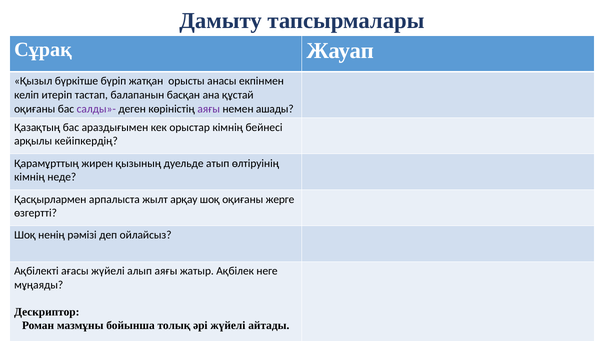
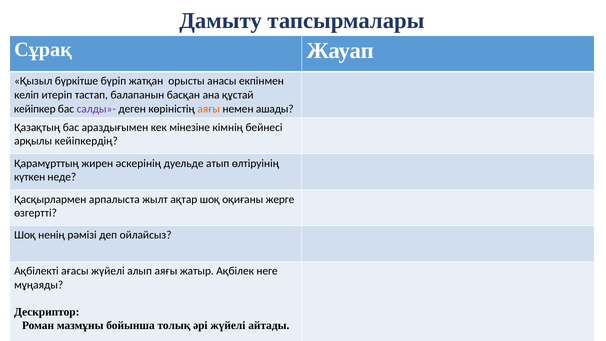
оқиғаны: оқиғаны -> кейіпкер (35, 109)
аяғы colour: purple -> orange (209, 109)
орыстар: орыстар -> мінезіне (190, 127)
қызының: қызының -> әскерінің (138, 163)
кімнің: кімнің -> күткен (30, 177)
арқау: арқау -> ақтар (184, 199)
